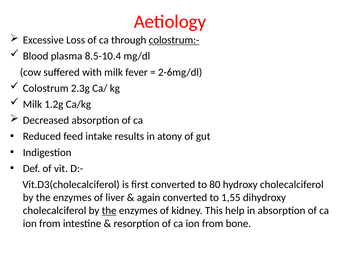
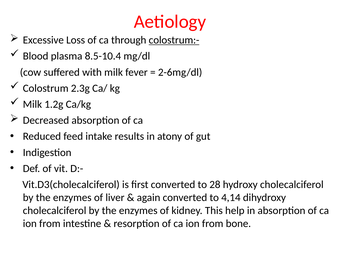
80: 80 -> 28 (215, 185)
1,55: 1,55 -> 4,14 (231, 198)
the underline: present -> none (109, 211)
